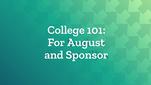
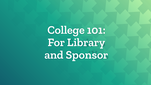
August: August -> Library (86, 42)
